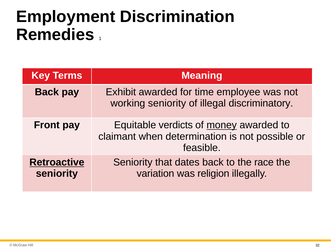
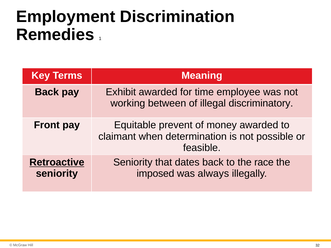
working seniority: seniority -> between (167, 103)
verdicts: verdicts -> prevent (176, 125)
money underline: present -> none (222, 125)
variation: variation -> imposed (155, 174)
religion: religion -> always (213, 174)
